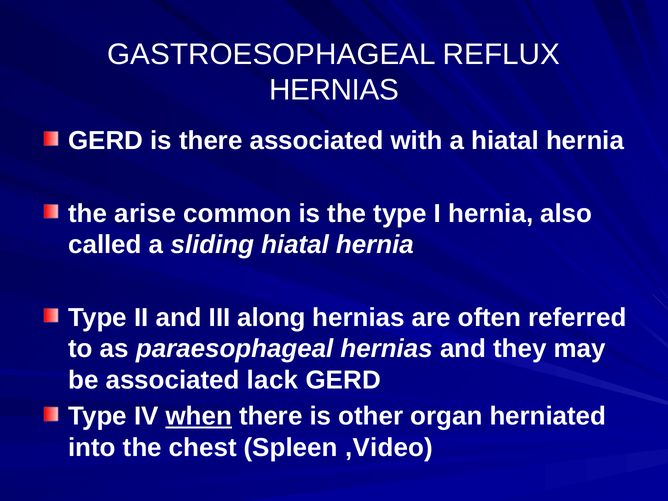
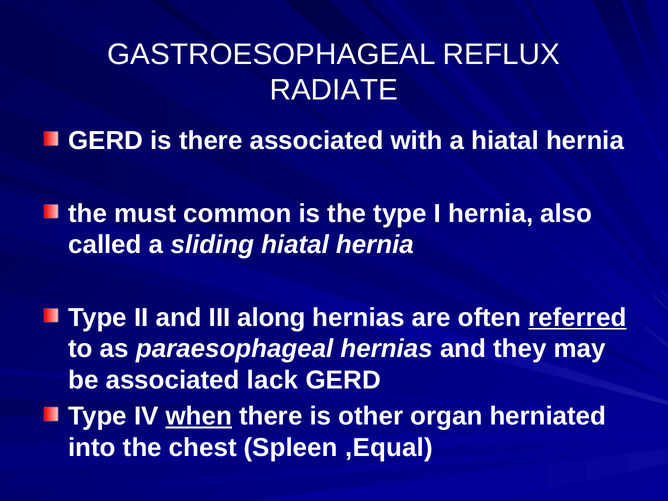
HERNIAS: HERNIAS -> RADIATE (334, 90)
arise: arise -> must (145, 214)
referred underline: none -> present (577, 318)
,Video: ,Video -> ,Equal (389, 448)
